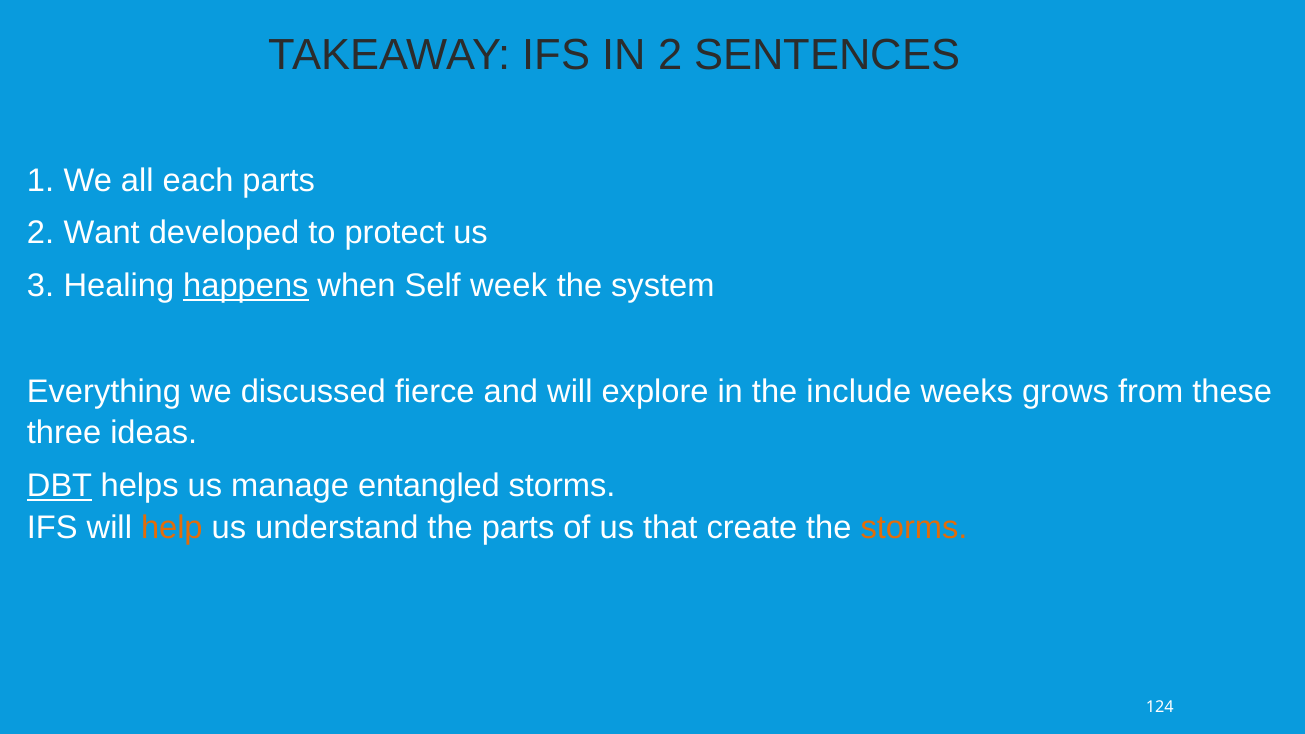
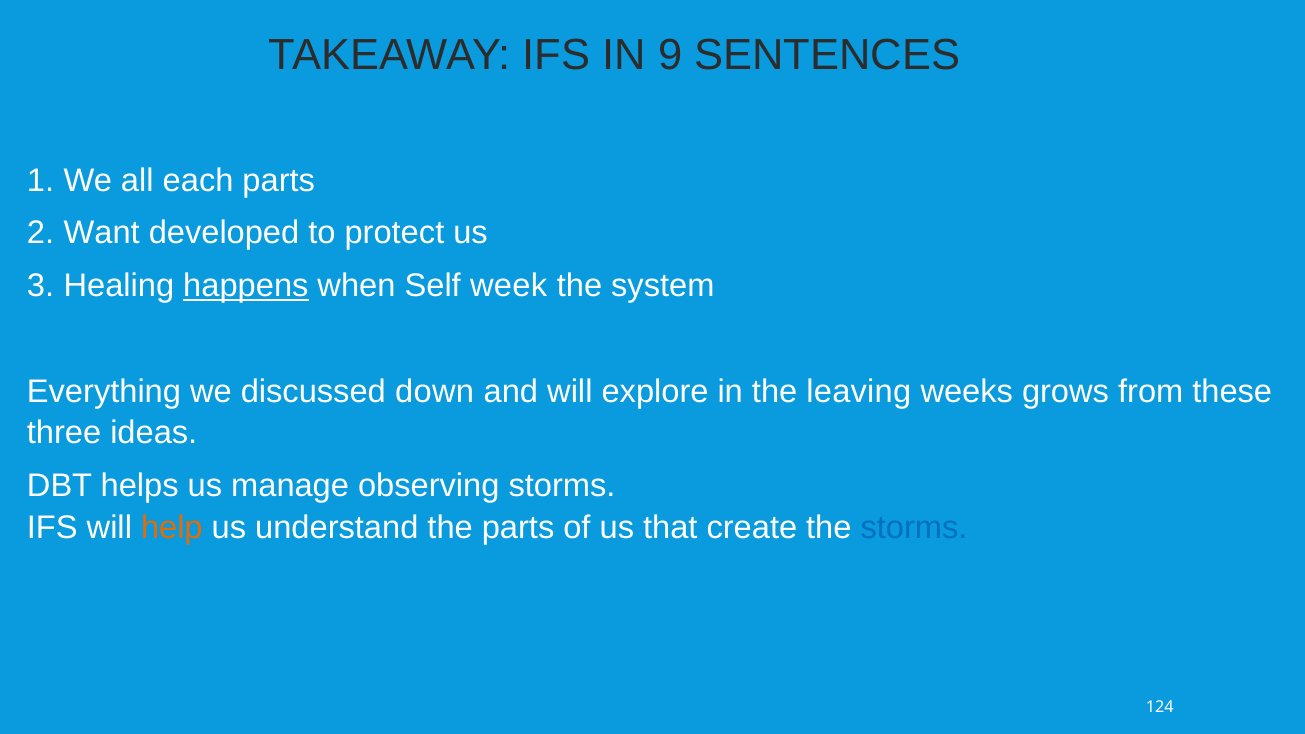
IN 2: 2 -> 9 (670, 55)
fierce: fierce -> down (435, 391)
include: include -> leaving (859, 391)
DBT underline: present -> none (60, 486)
entangled: entangled -> observing (429, 486)
storms colour: orange -> blue (914, 528)
